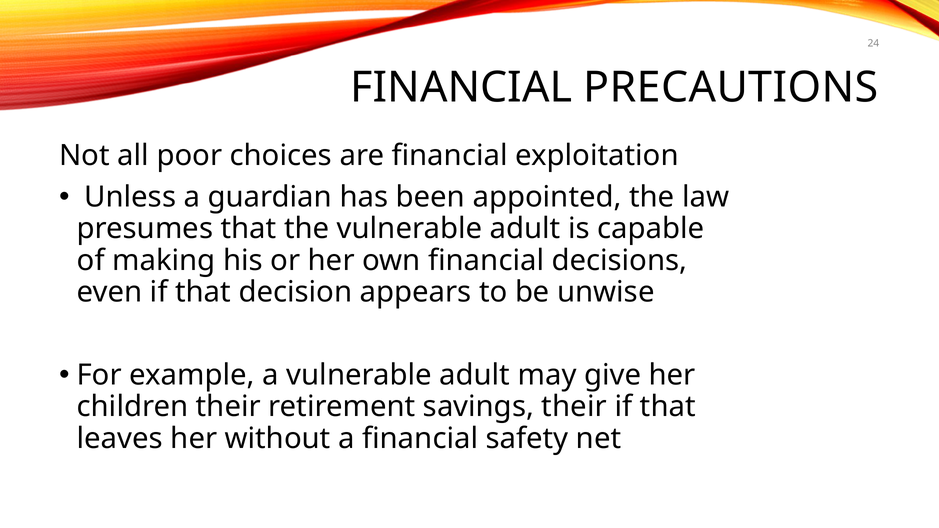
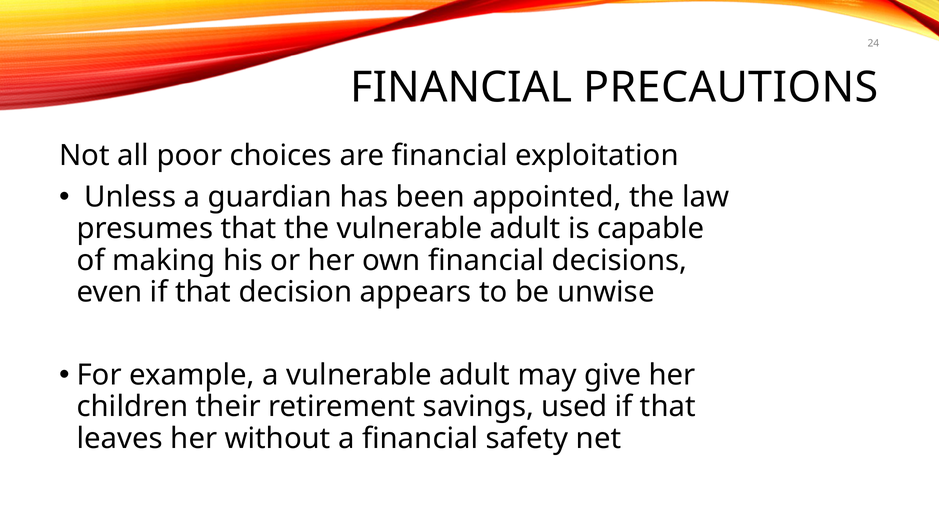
savings their: their -> used (574, 407)
